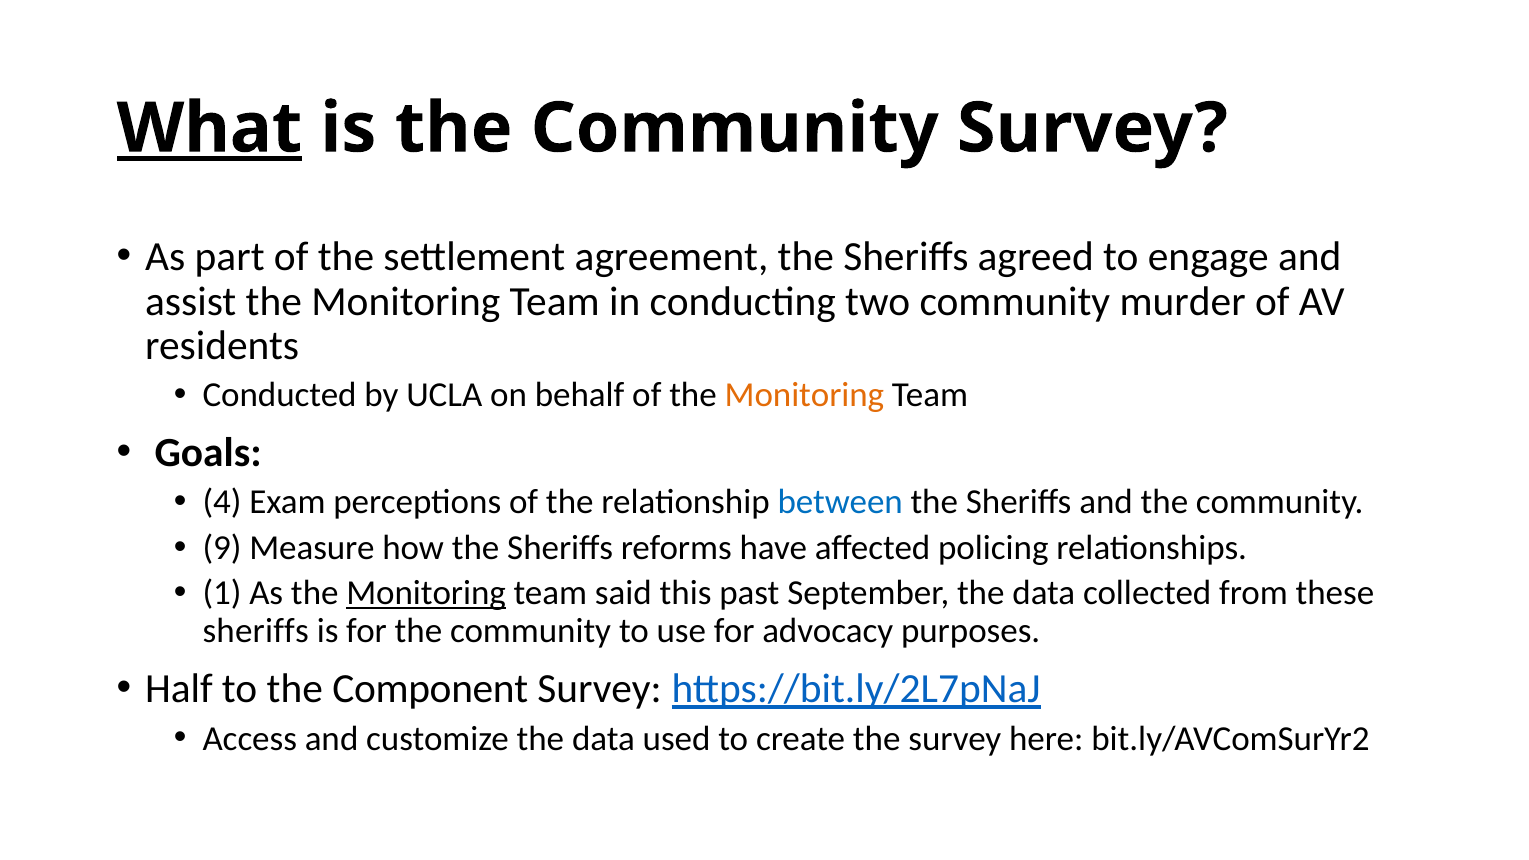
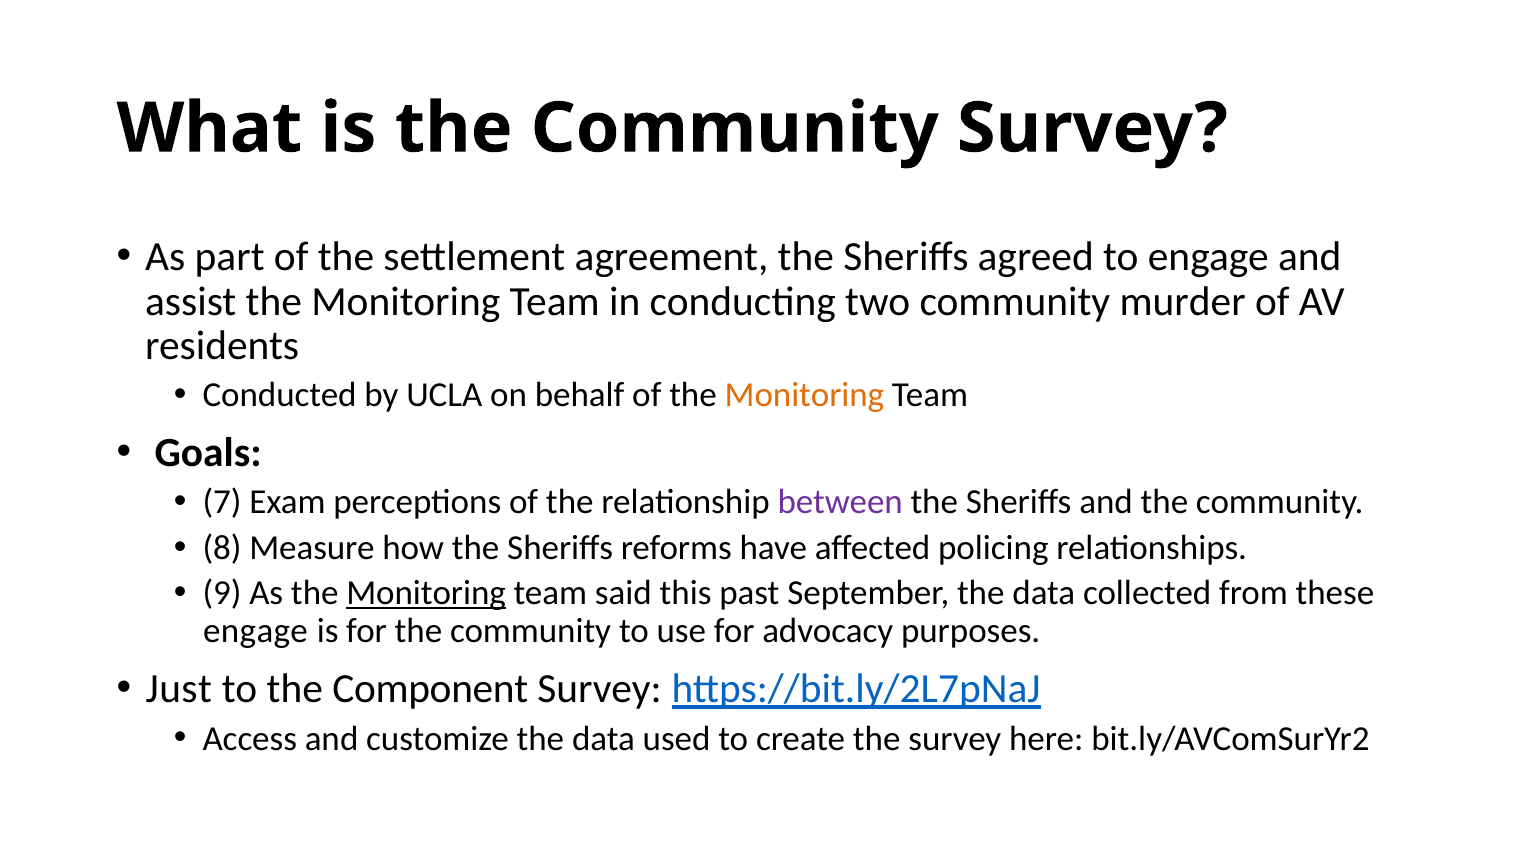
What underline: present -> none (209, 128)
4: 4 -> 7 (222, 502)
between colour: blue -> purple (840, 502)
9: 9 -> 8 (222, 548)
1: 1 -> 9 (222, 593)
sheriffs: sheriffs -> engage (256, 631)
Half: Half -> Just (179, 689)
